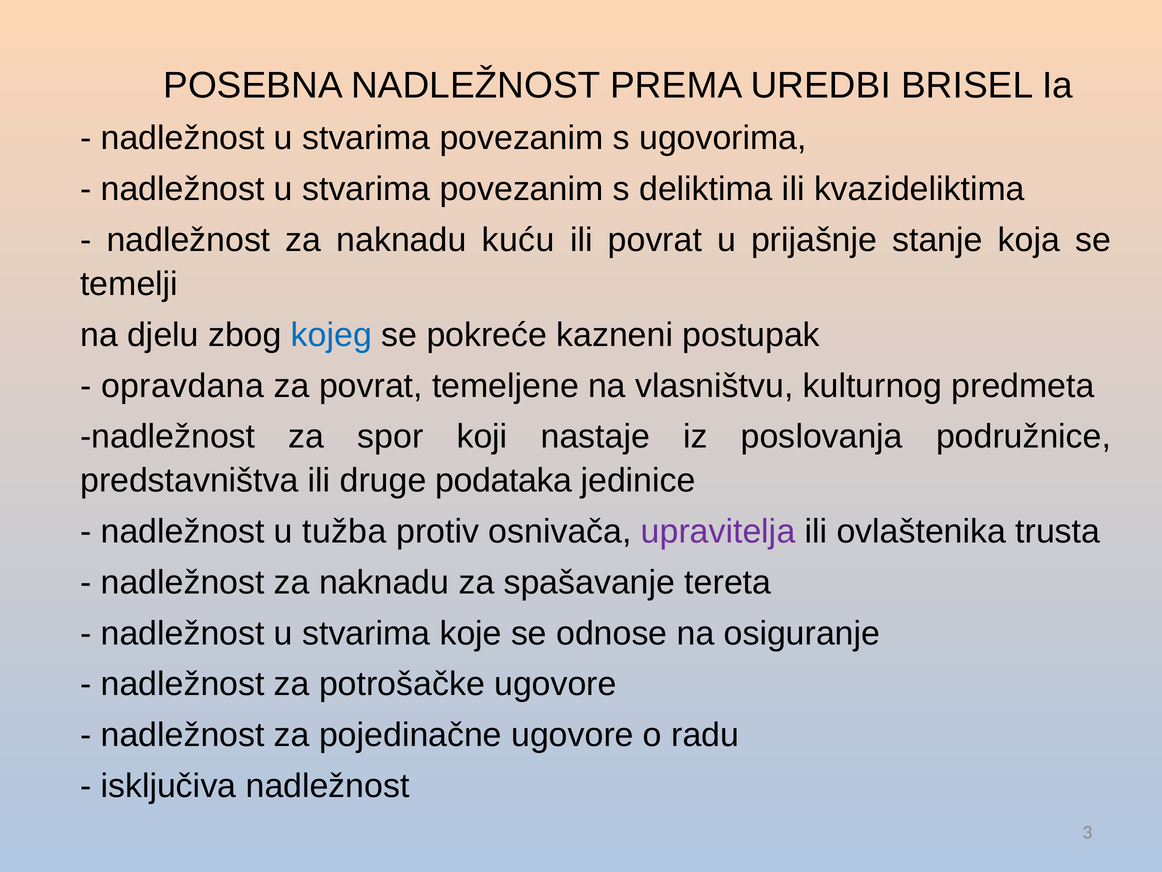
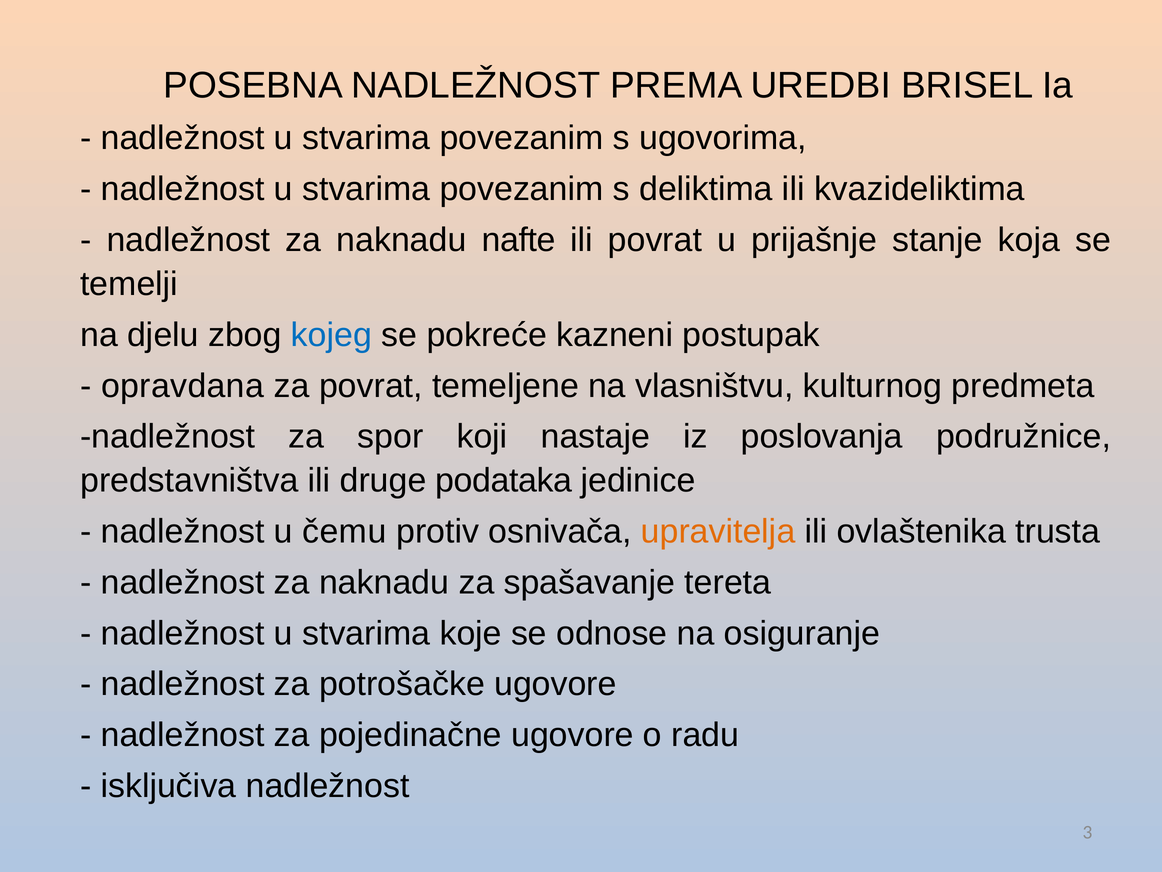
kuću: kuću -> nafte (519, 240)
tužba: tužba -> čemu (344, 531)
upravitelja colour: purple -> orange (718, 531)
